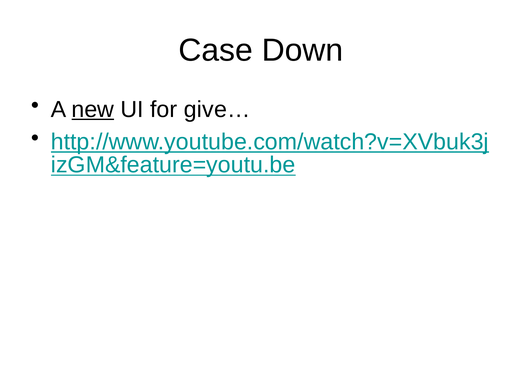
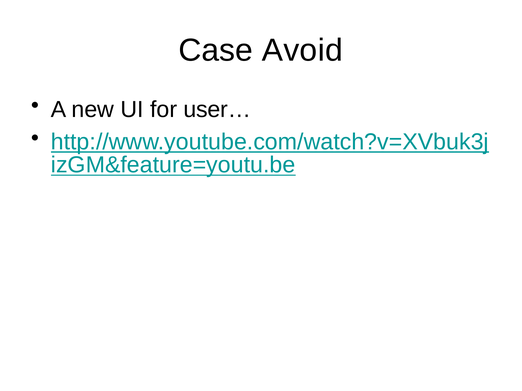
Down: Down -> Avoid (302, 51)
new underline: present -> none (93, 110)
give…: give… -> user… (217, 110)
